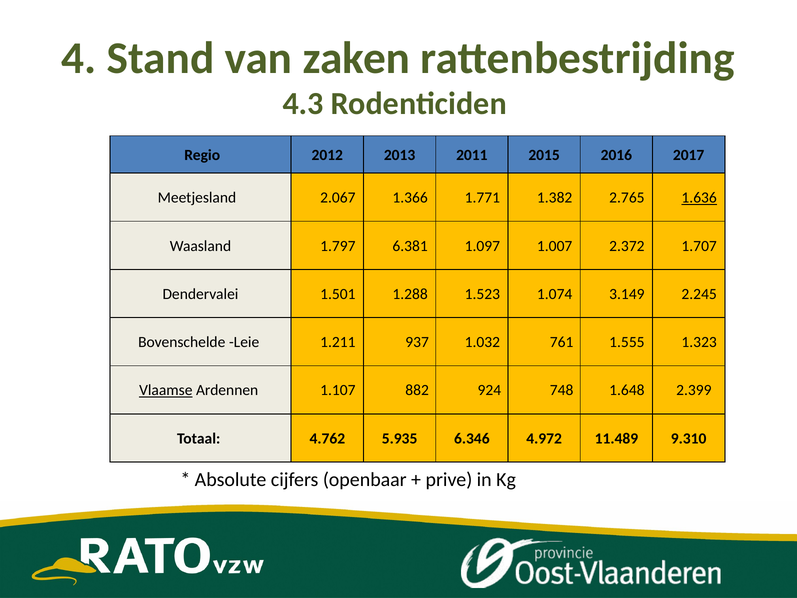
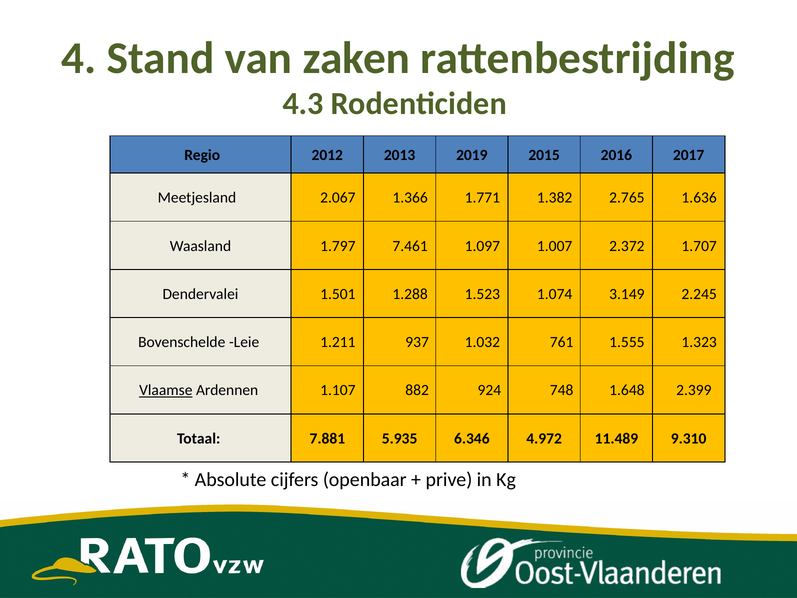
2011: 2011 -> 2019 (472, 155)
1.636 underline: present -> none (699, 198)
6.381: 6.381 -> 7.461 (410, 246)
4.762: 4.762 -> 7.881 (327, 438)
